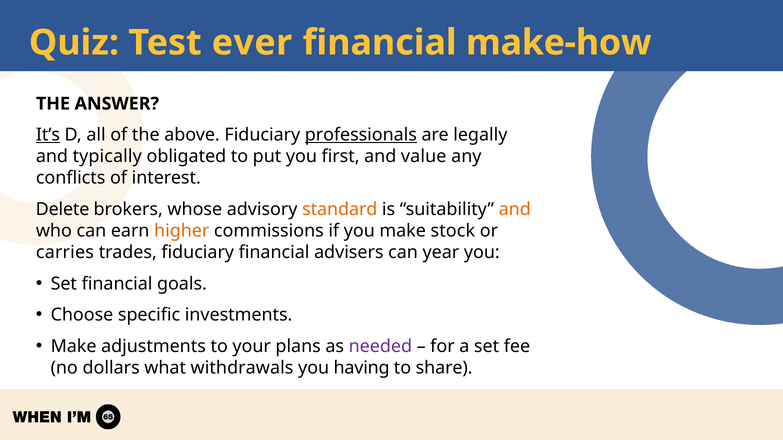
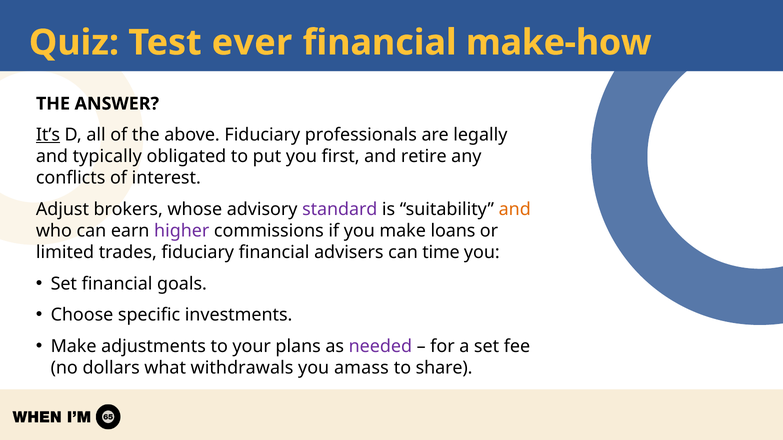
professionals underline: present -> none (361, 135)
value: value -> retire (424, 157)
Delete: Delete -> Adjust (62, 210)
standard colour: orange -> purple (340, 210)
higher colour: orange -> purple (182, 231)
stock: stock -> loans (453, 231)
carries: carries -> limited (65, 253)
year: year -> time (441, 253)
having: having -> amass (361, 368)
